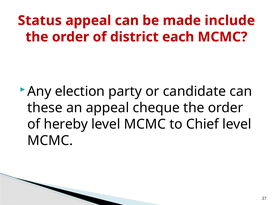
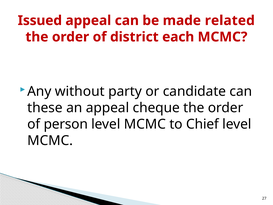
Status: Status -> Issued (40, 21)
include: include -> related (230, 21)
election: election -> without (80, 91)
hereby: hereby -> person (66, 124)
